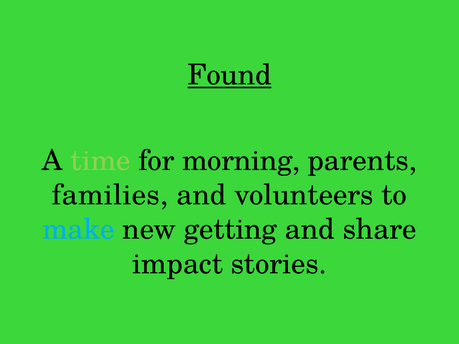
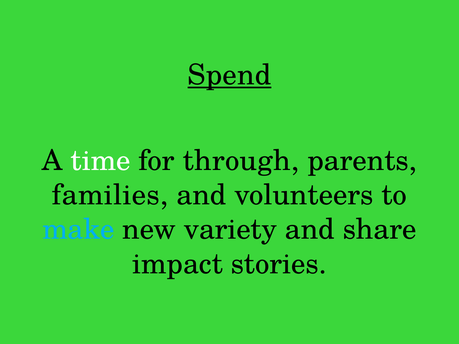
Found: Found -> Spend (229, 75)
time colour: light green -> white (101, 161)
morning: morning -> through (241, 161)
getting: getting -> variety (230, 230)
